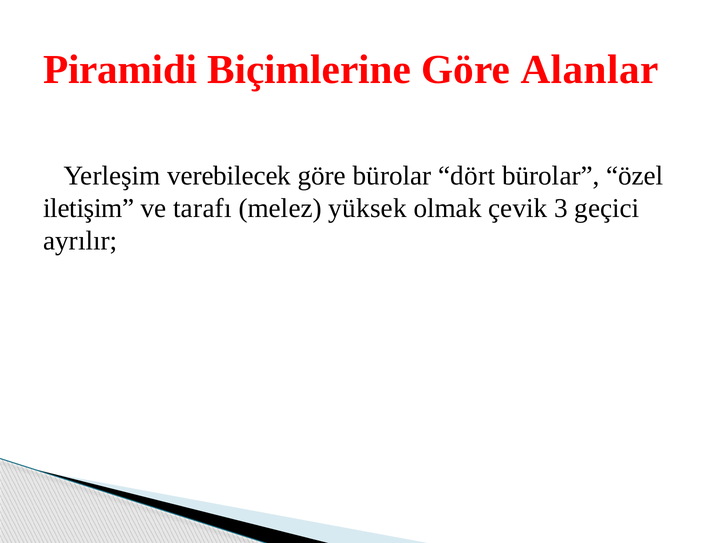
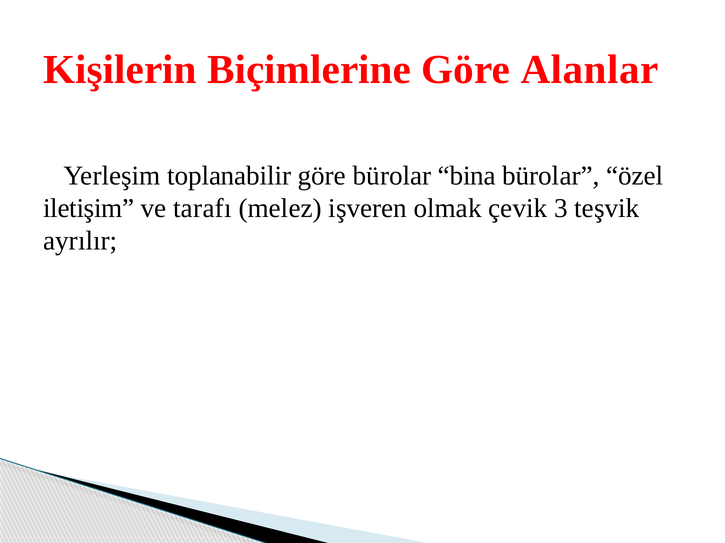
Piramidi: Piramidi -> Kişilerin (120, 70)
verebilecek: verebilecek -> toplanabilir (229, 176)
dört: dört -> bina (467, 176)
yüksek: yüksek -> işveren (368, 209)
geçici: geçici -> teşvik (607, 209)
